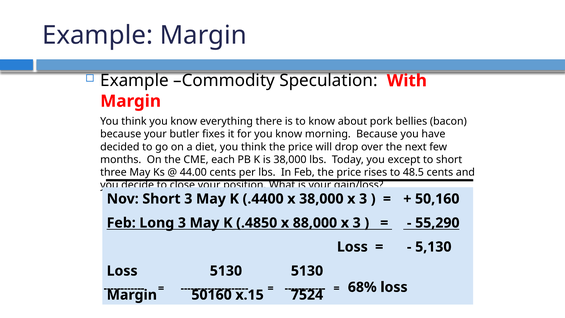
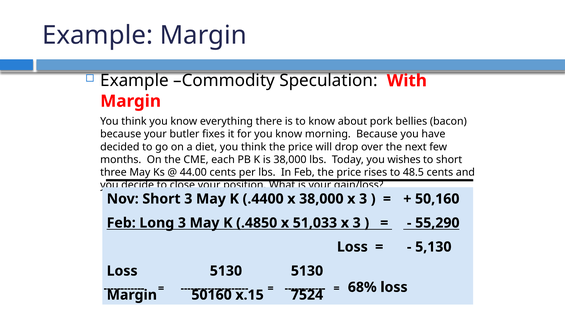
except: except -> wishes (404, 160)
88,000: 88,000 -> 51,033 (315, 223)
